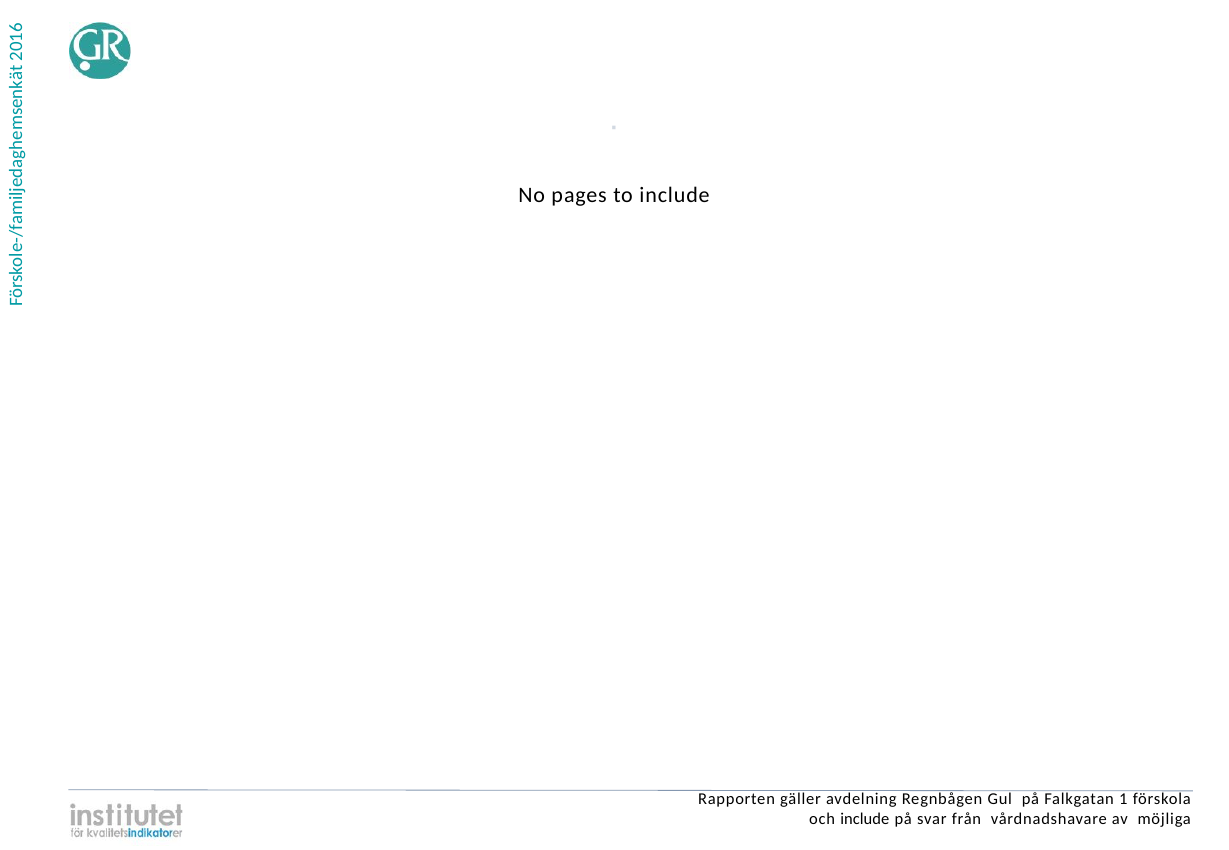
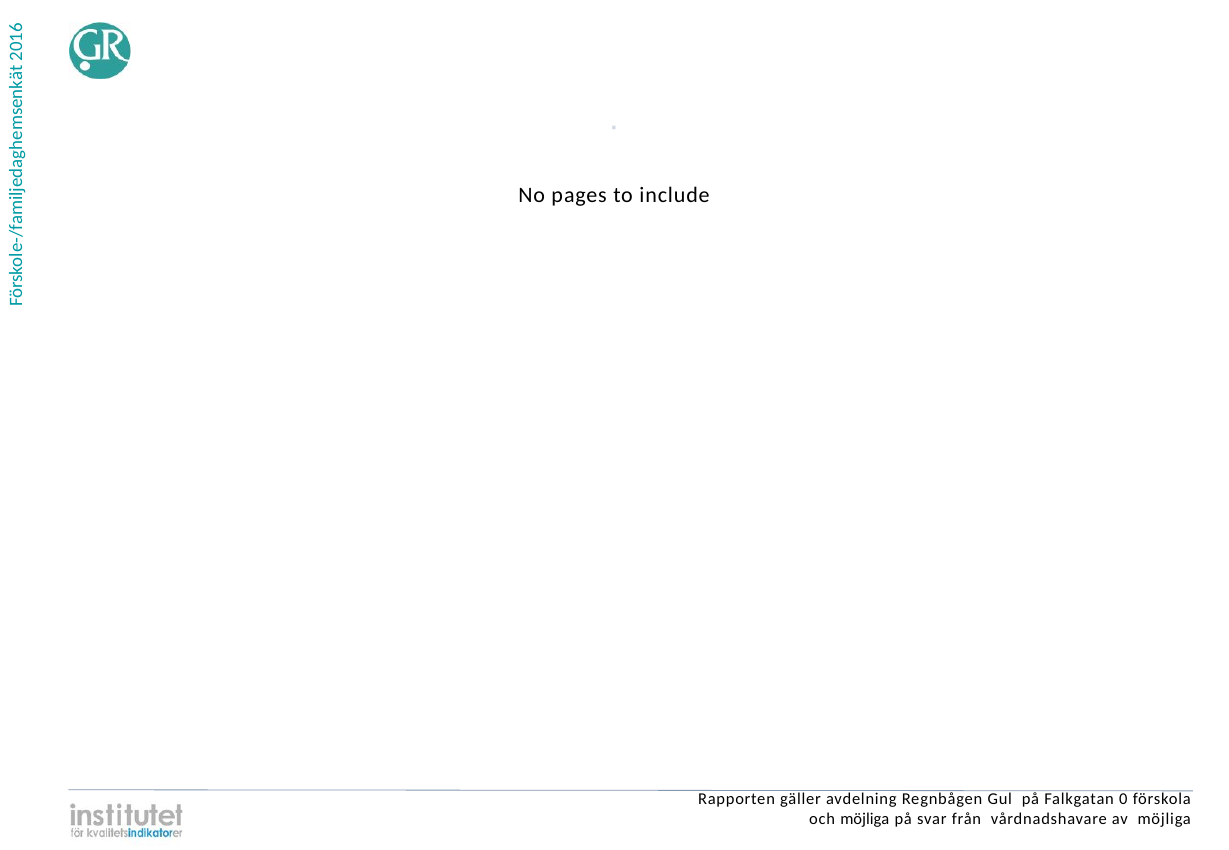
Falkgatan 1: 1 -> 0 (1123, 800)
och include: include -> möjliga (865, 820)
